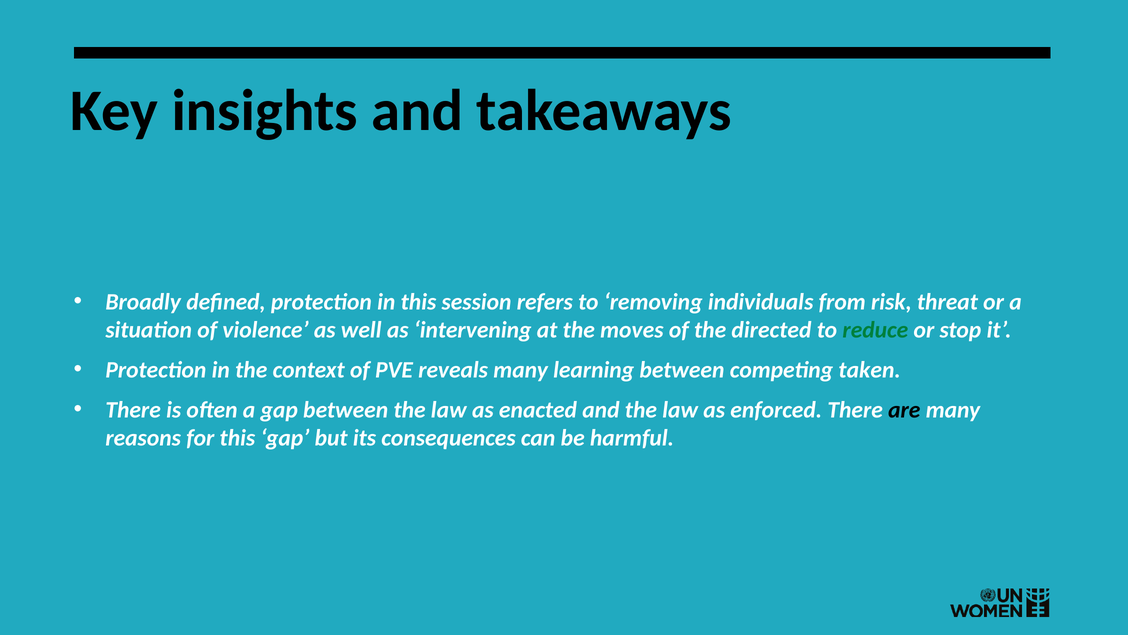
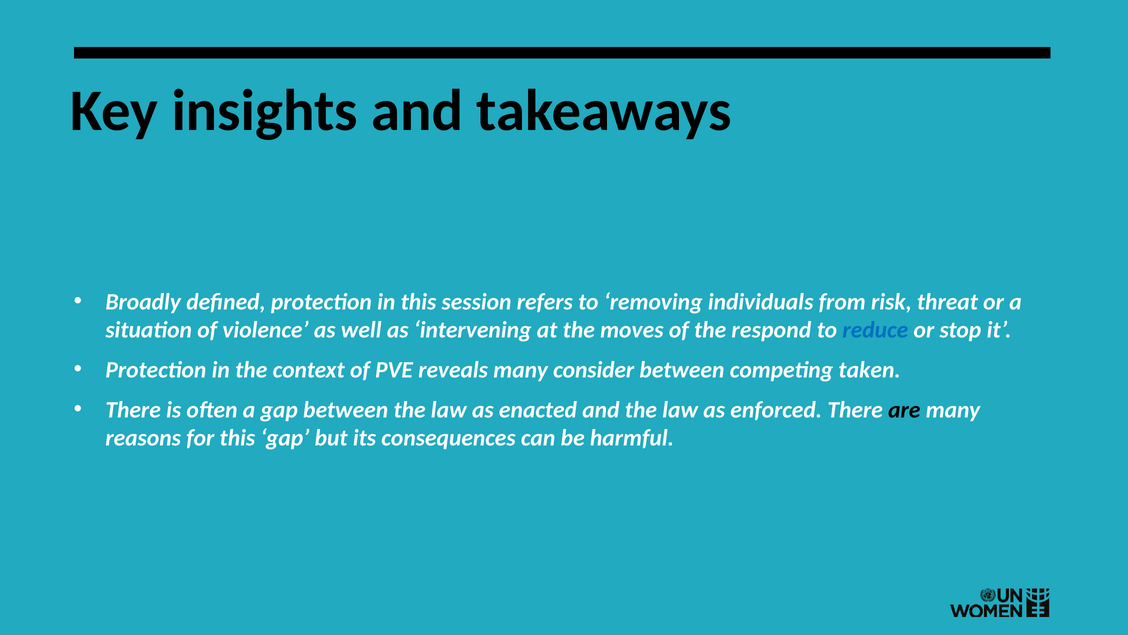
directed: directed -> respond (771, 330)
reduce colour: green -> blue (875, 330)
learning: learning -> consider (594, 370)
